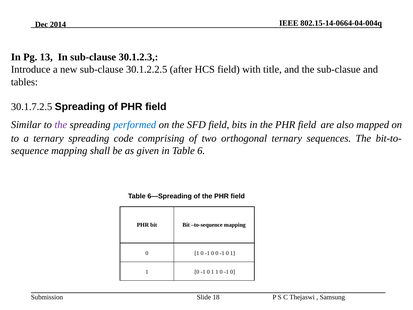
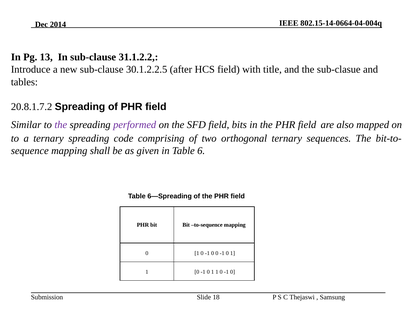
30.1.2.3: 30.1.2.3 -> 31.1.2.2 (138, 57)
30.1.7.2.5: 30.1.7.2.5 -> 20.8.1.7.2 (32, 107)
performed colour: blue -> purple (135, 125)
